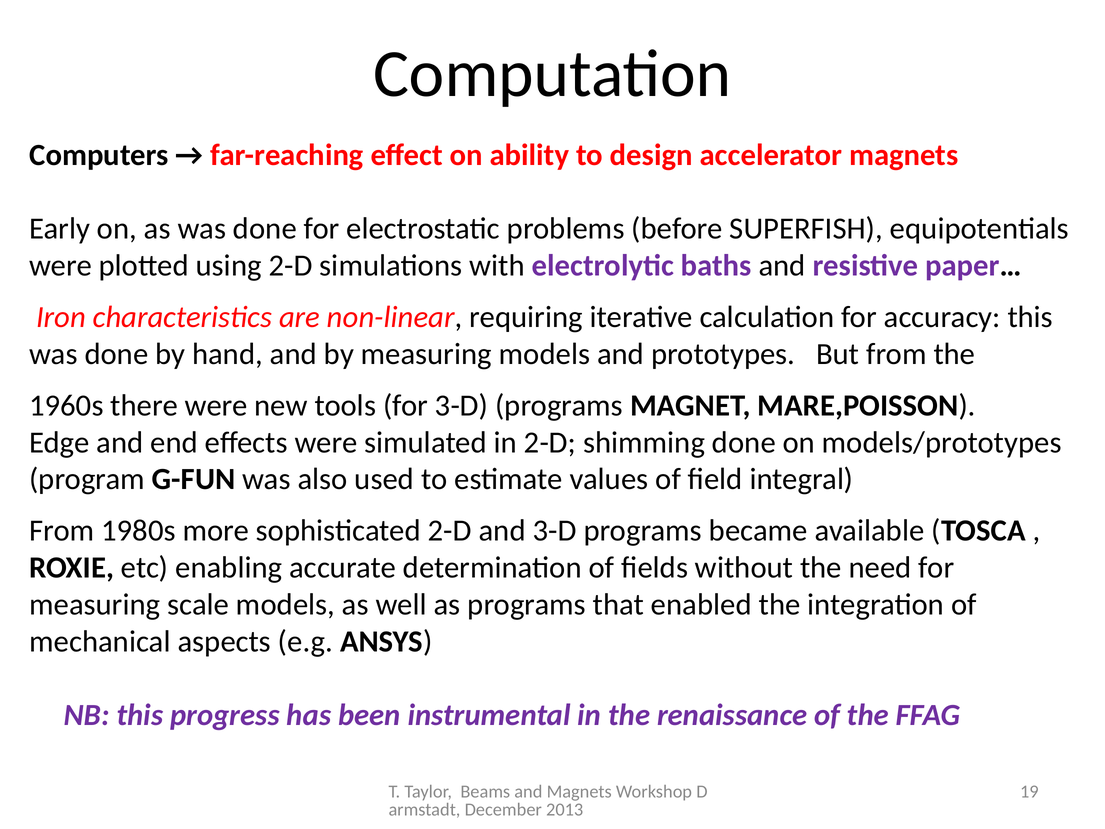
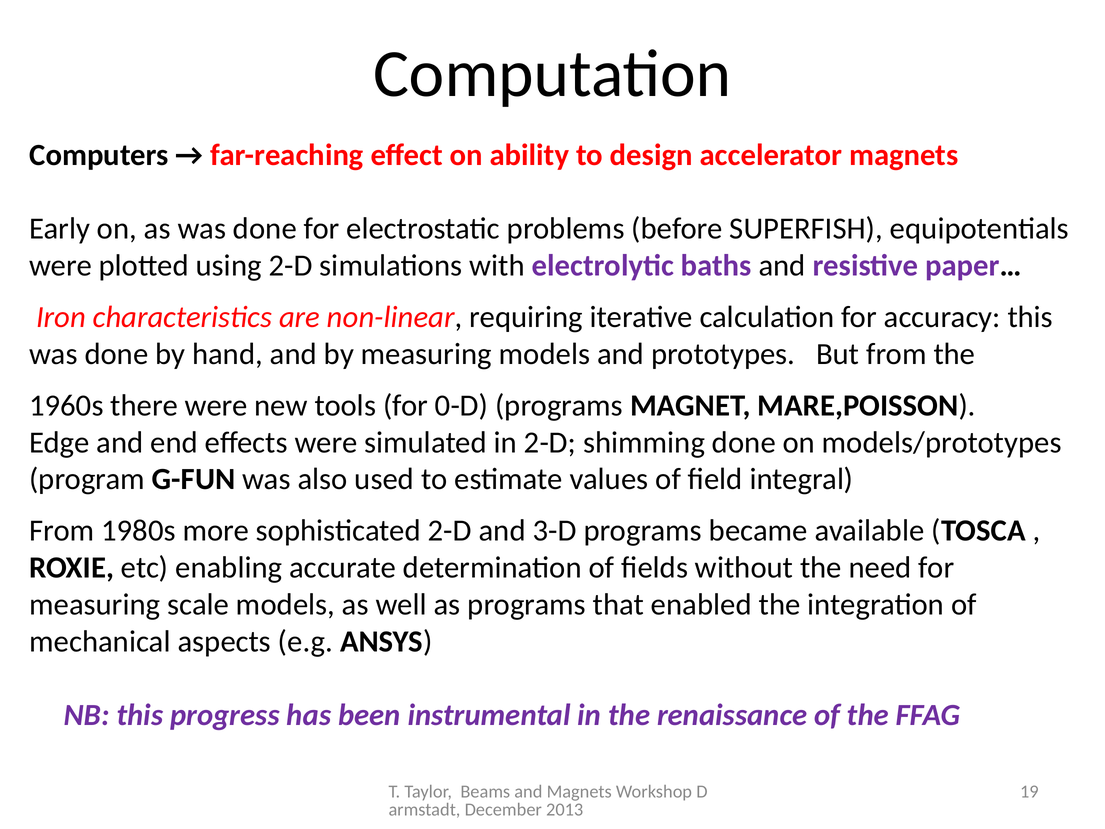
for 3-D: 3-D -> 0-D (462, 405)
